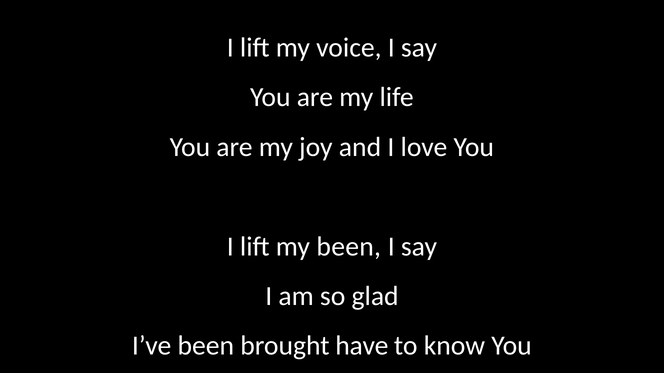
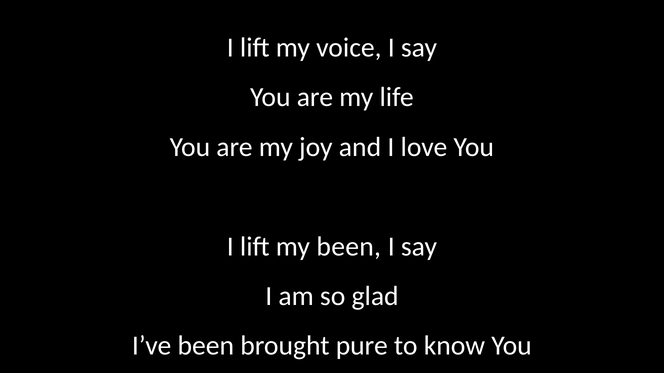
have: have -> pure (362, 346)
